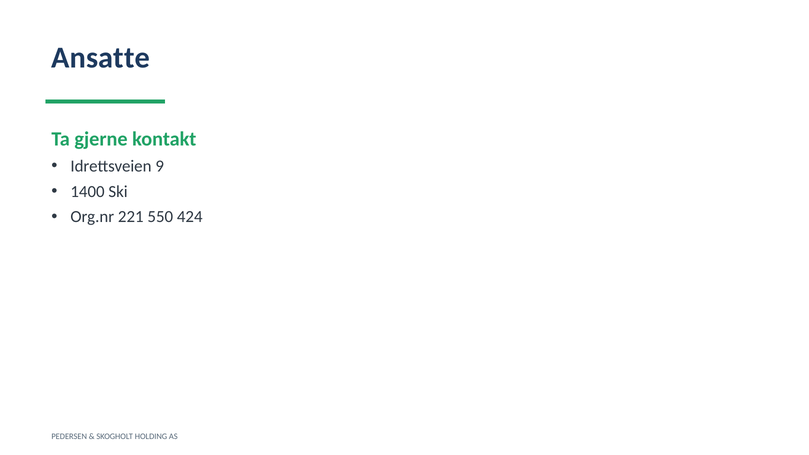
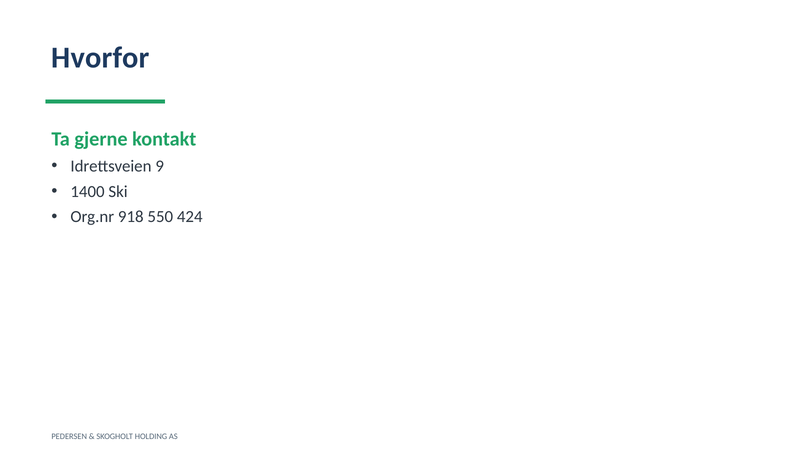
Ansatte: Ansatte -> Hvorfor (101, 58)
221: 221 -> 918 (131, 217)
